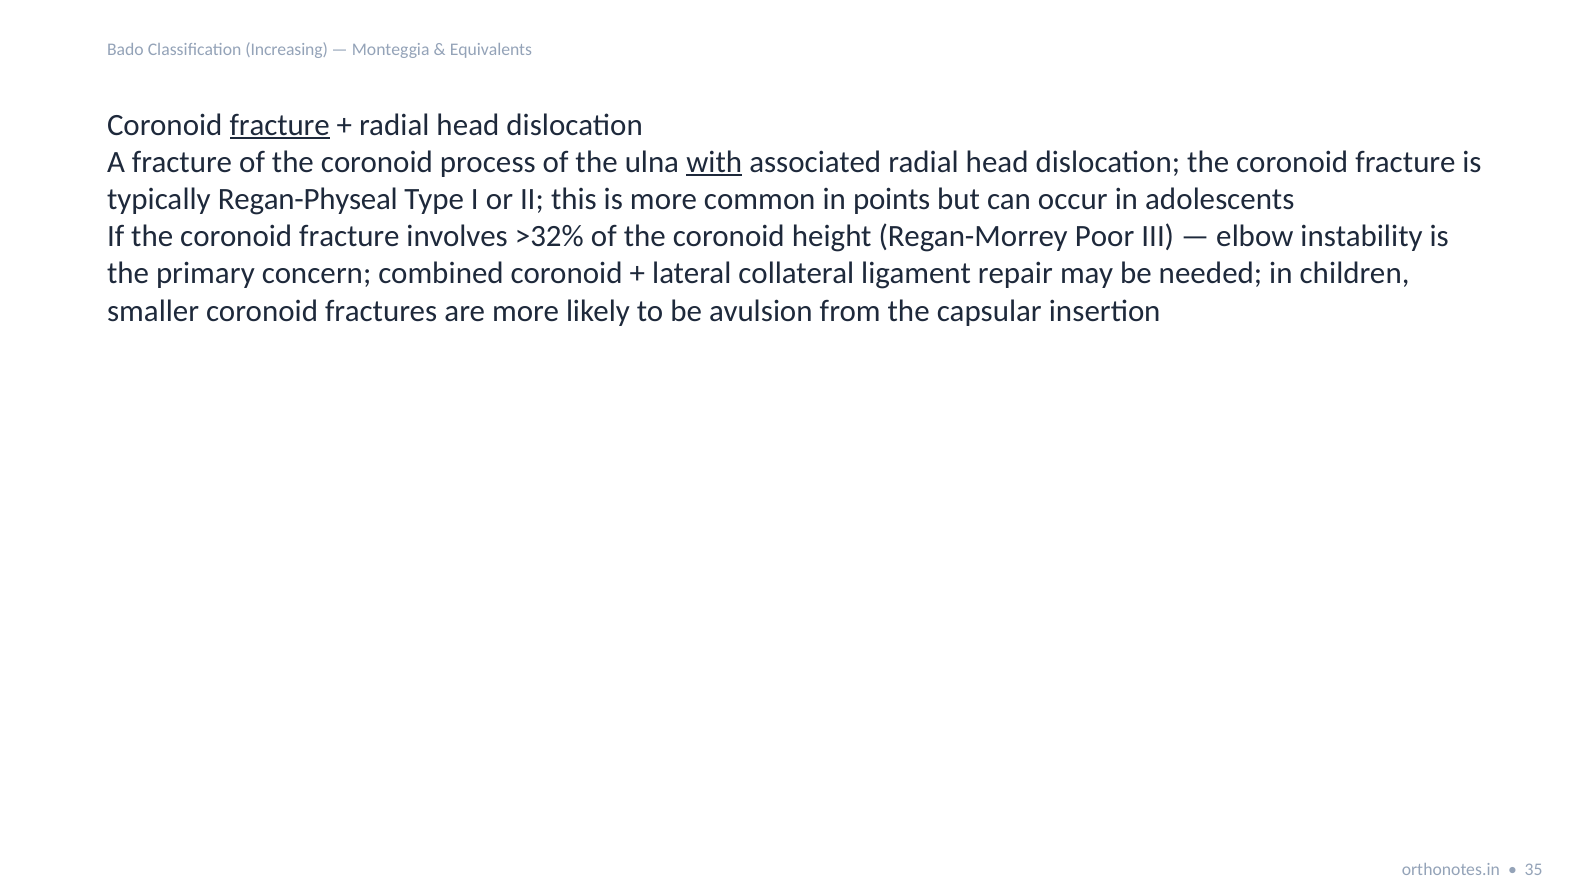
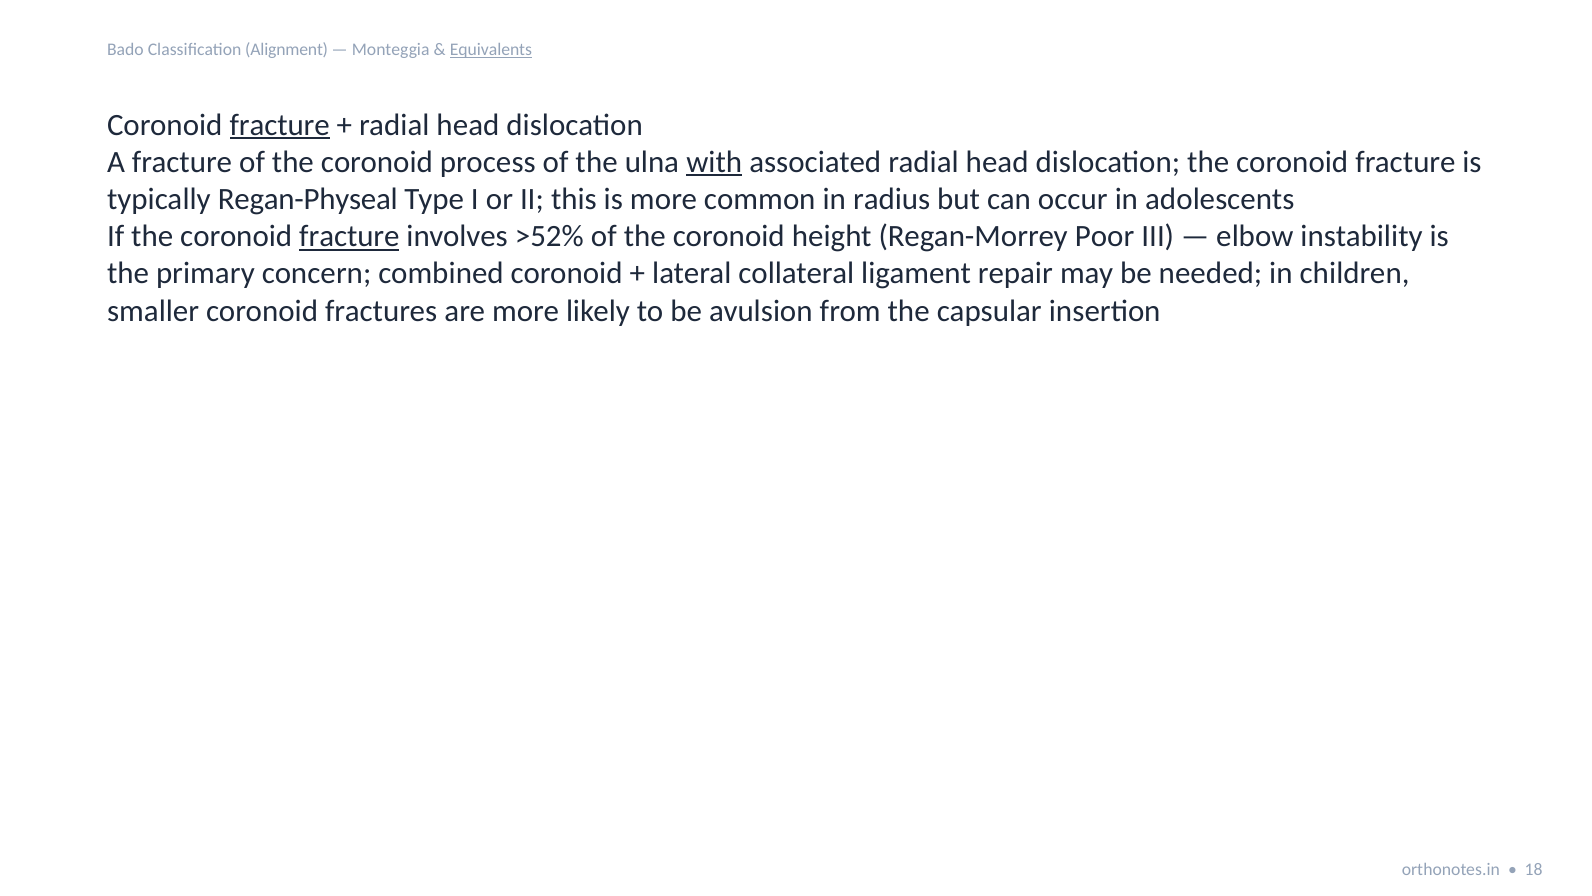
Increasing: Increasing -> Alignment (287, 50)
Equivalents underline: none -> present (491, 50)
points: points -> radius (892, 199)
fracture underline: none -> present (349, 236)
>32%: >32% -> >52% (549, 236)
35: 35 -> 18 (1534, 869)
